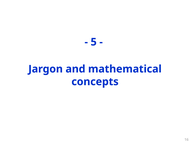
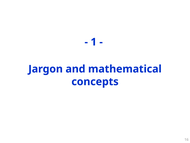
5: 5 -> 1 (94, 42)
